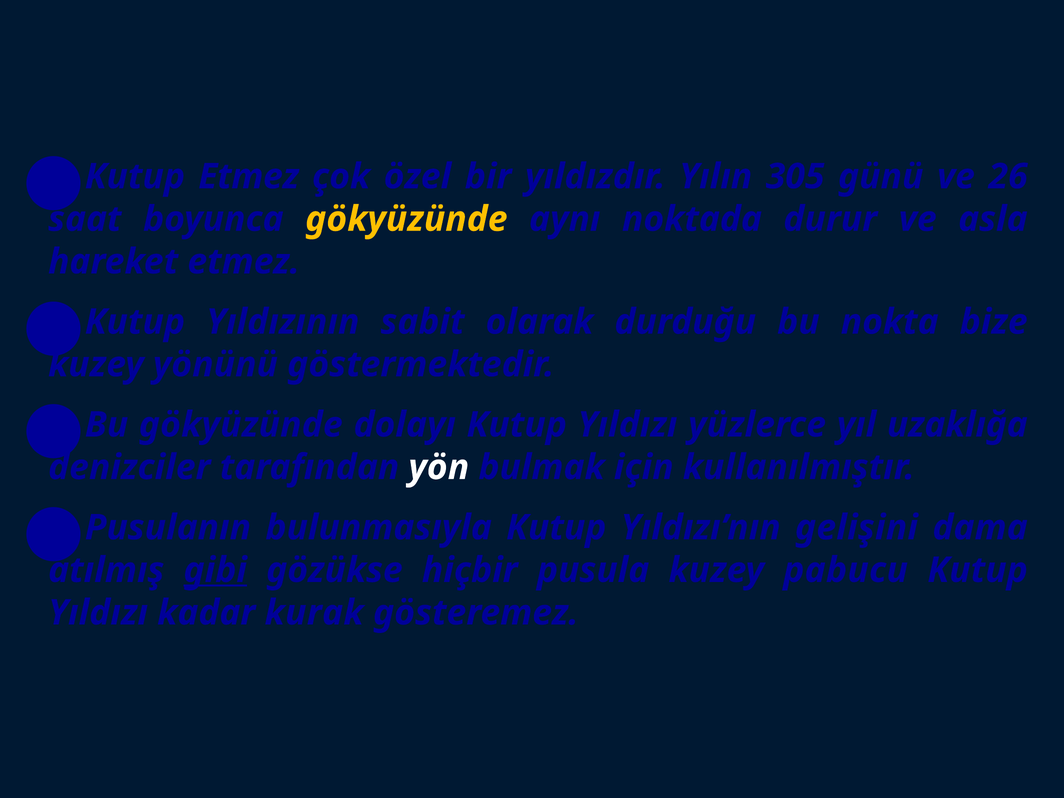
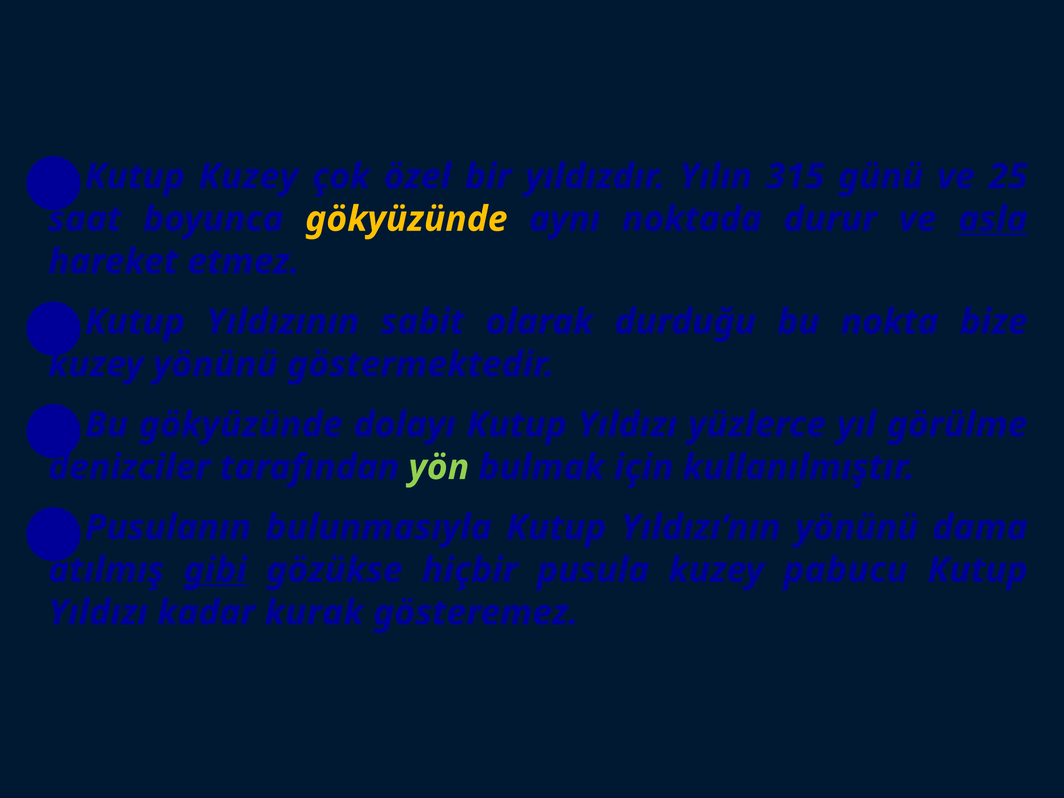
Kutup Etmez: Etmez -> Kuzey (248, 177)
305: 305 -> 315 (795, 177)
26: 26 -> 25 (1008, 177)
asla underline: none -> present (993, 219)
uzaklığa: uzaklığa -> görülme (957, 425)
yön colour: white -> light green (439, 467)
Yıldızı’nın gelişini: gelişini -> yönünü (857, 528)
